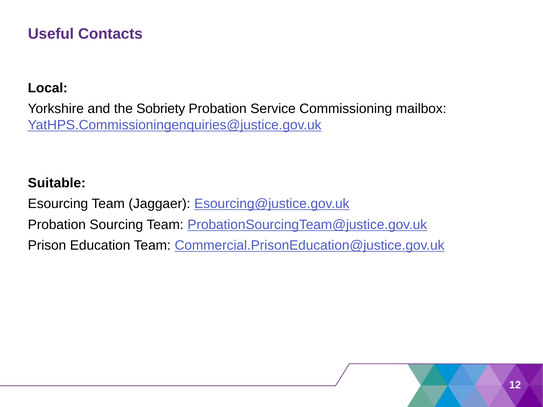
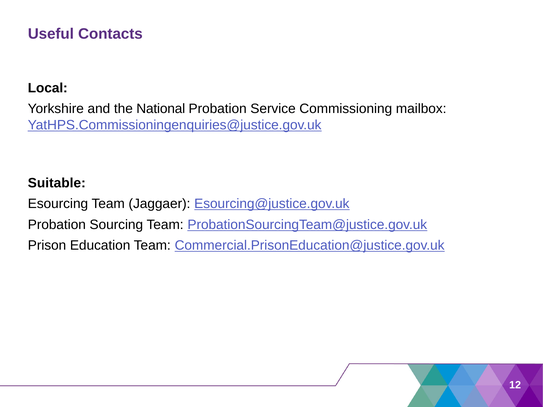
Sobriety: Sobriety -> National (161, 109)
